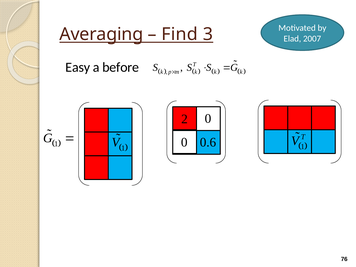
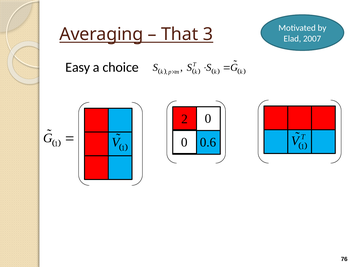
Find: Find -> That (180, 34)
before: before -> choice (121, 67)
